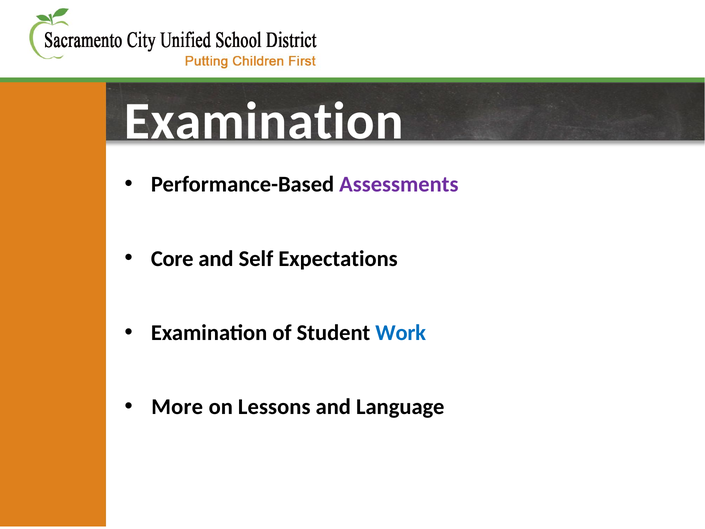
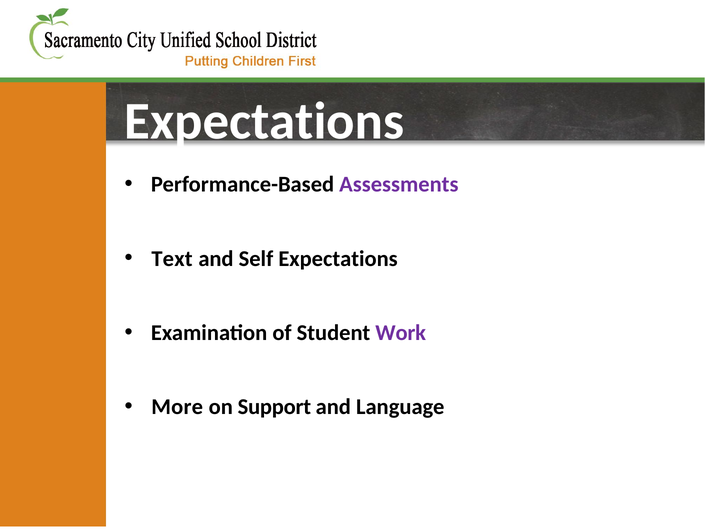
Examination: Examination -> Expectations (264, 121)
Core: Core -> Text (172, 259)
Work colour: blue -> purple (401, 333)
Lessons: Lessons -> Support (274, 407)
